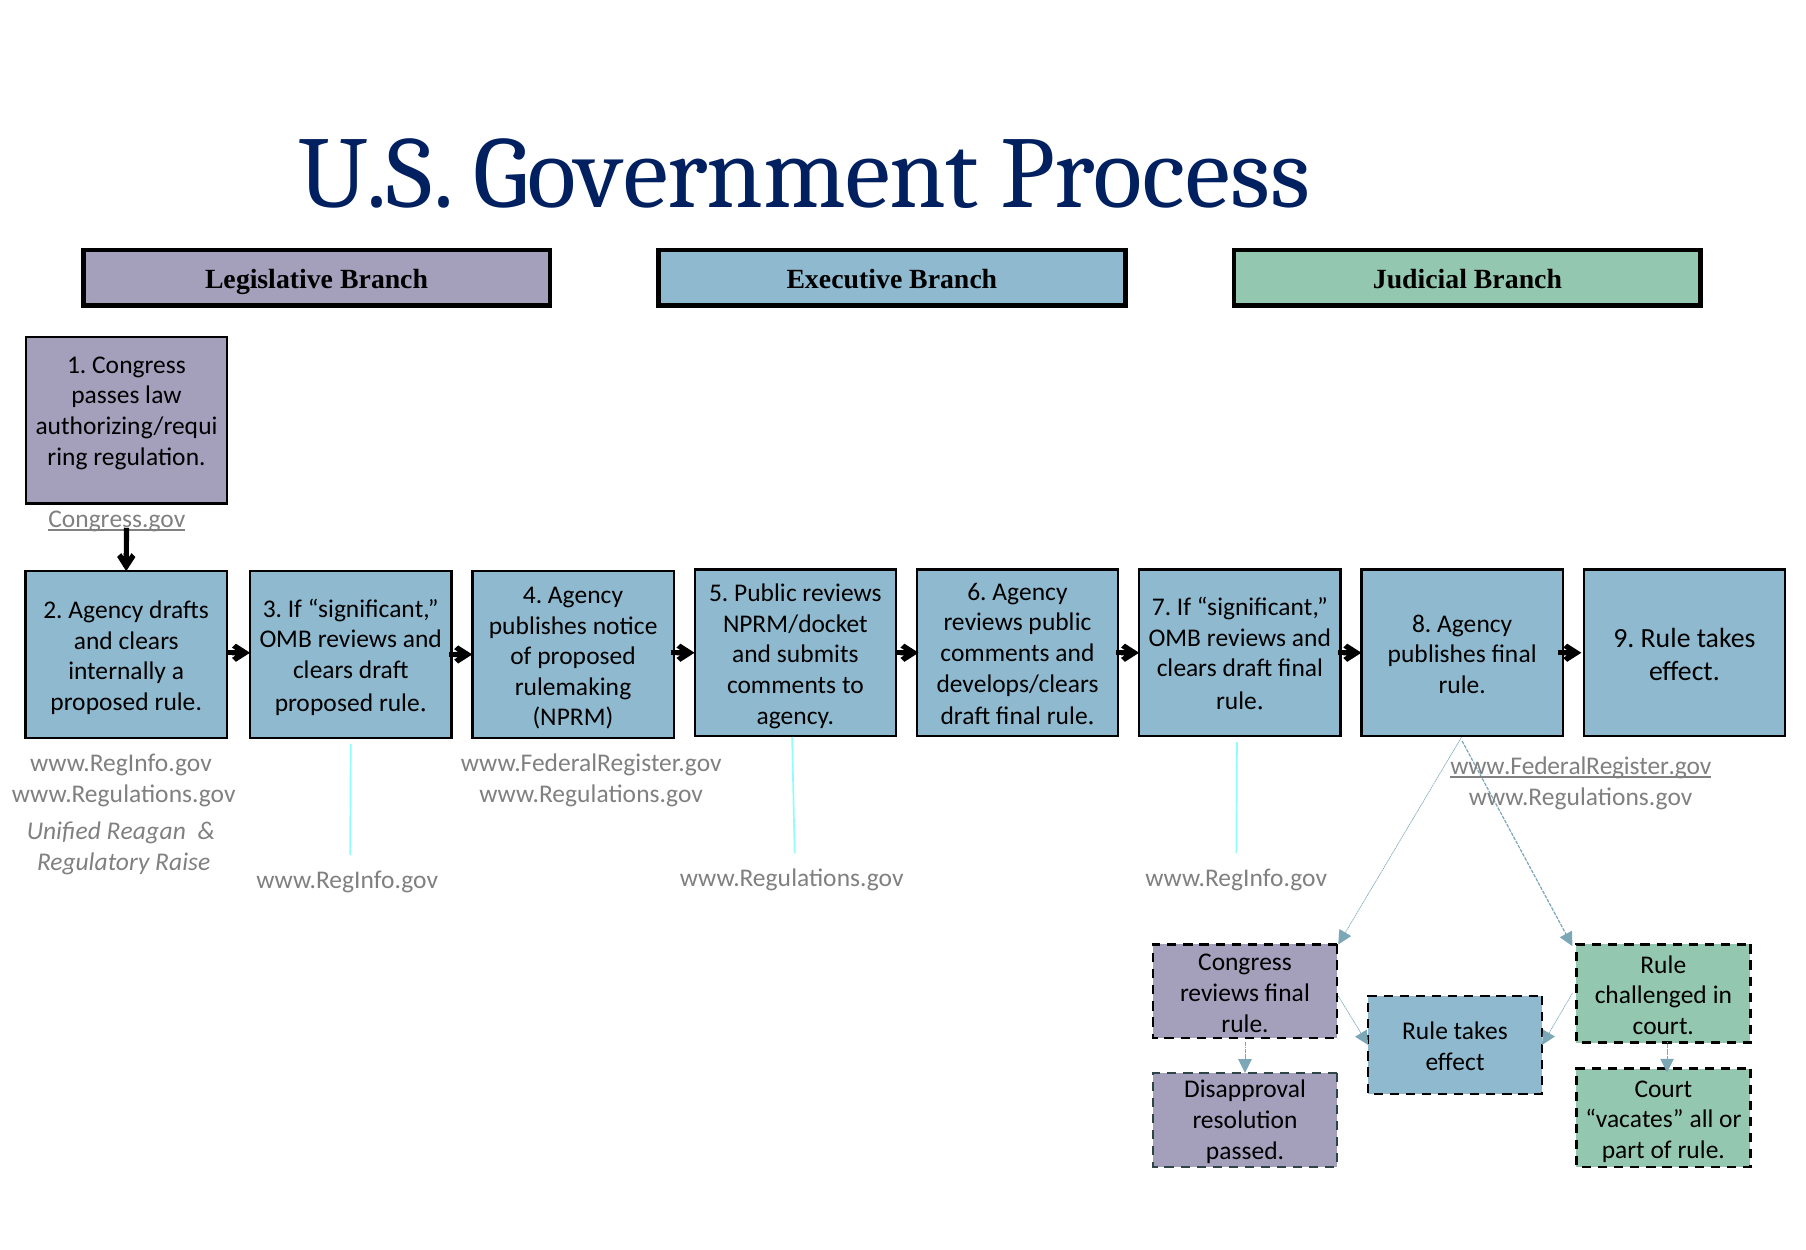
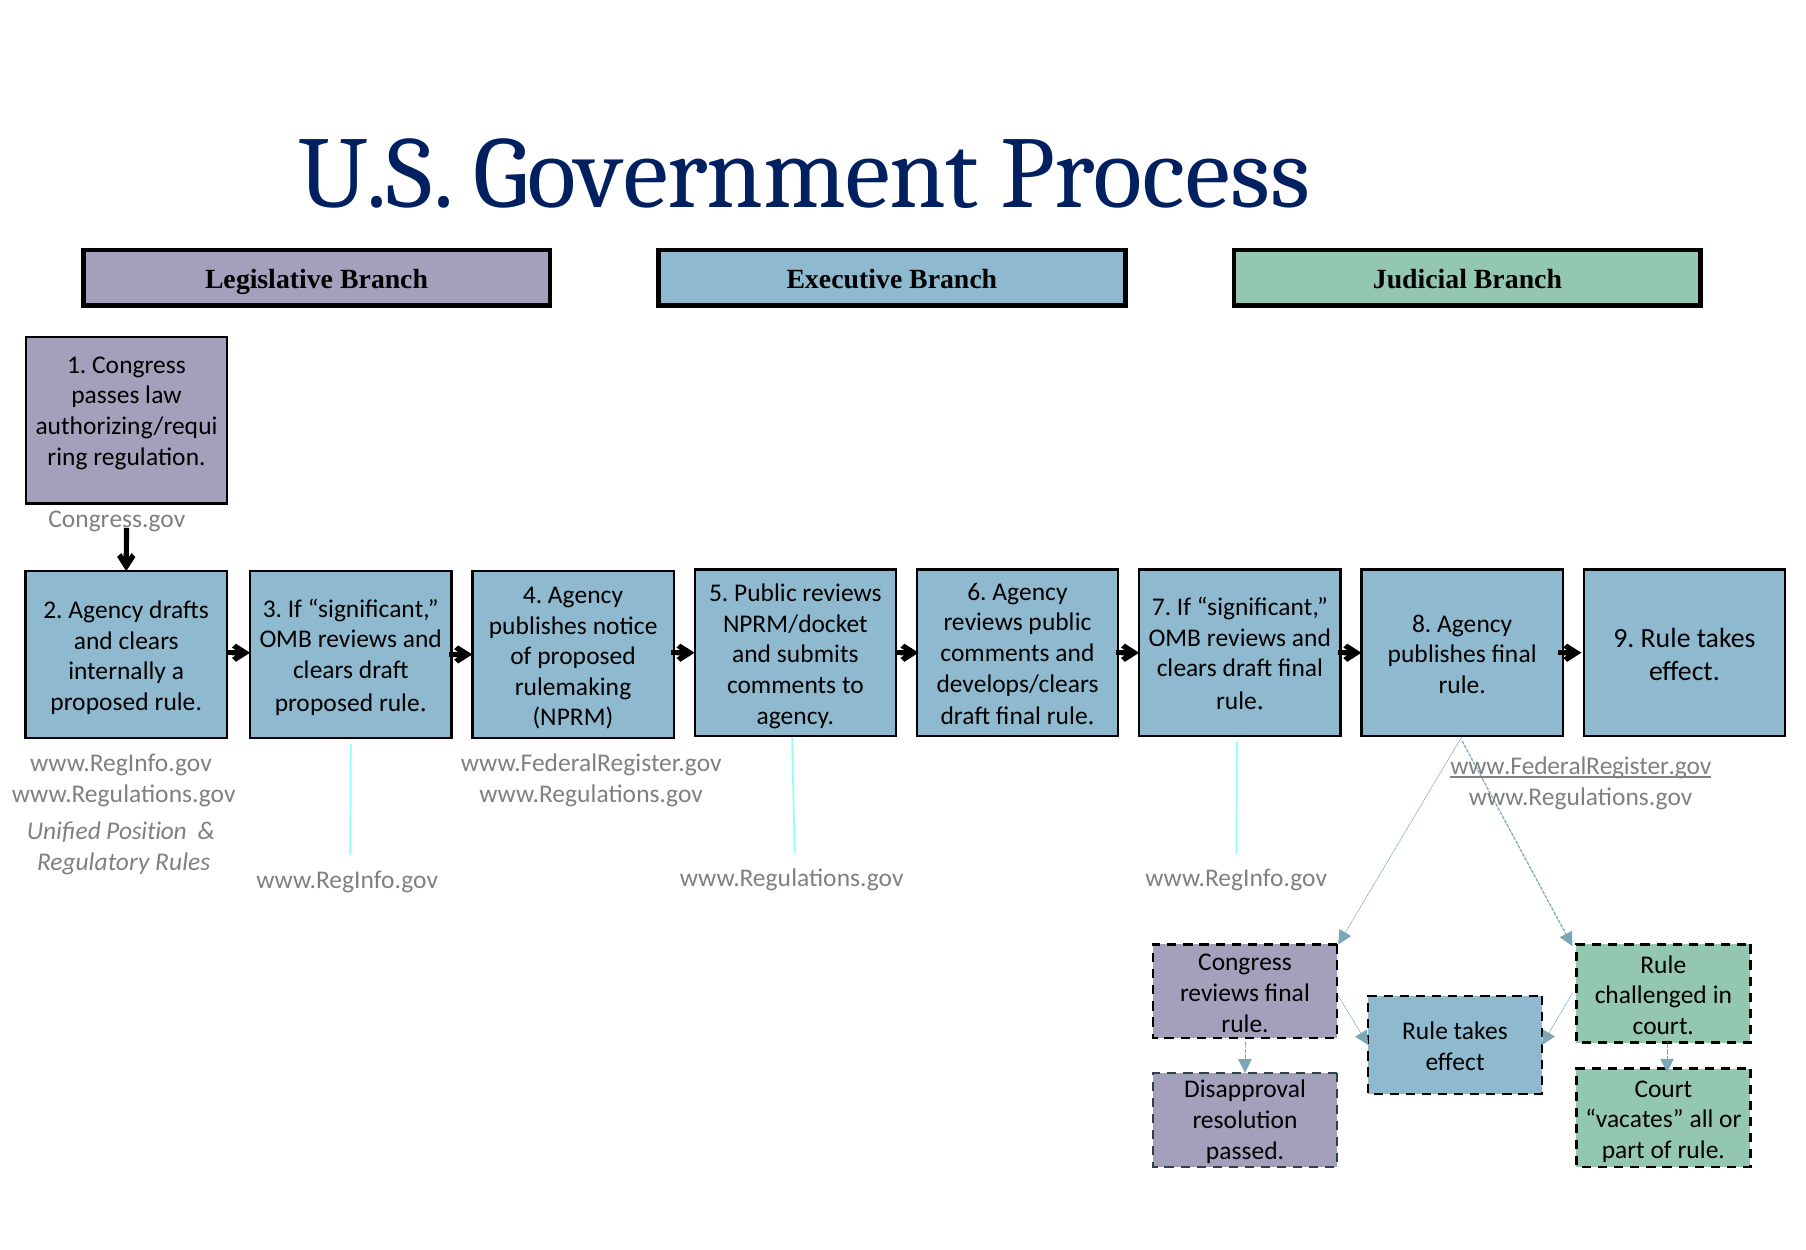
Congress.gov underline: present -> none (117, 519)
Reagan: Reagan -> Position (146, 831)
Raise: Raise -> Rules (183, 862)
